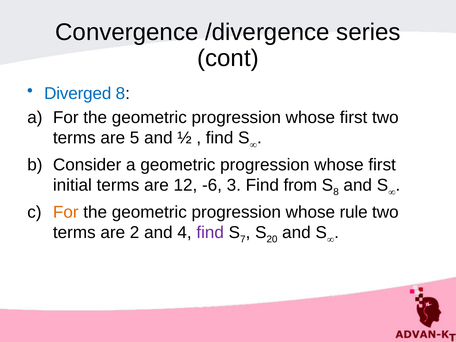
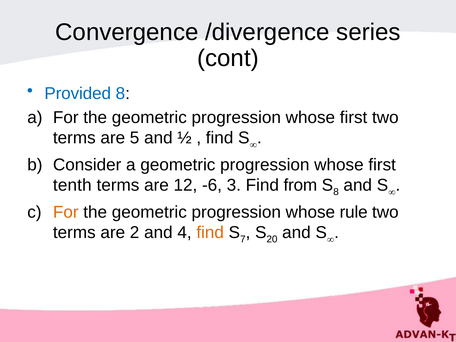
Diverged: Diverged -> Provided (78, 94)
initial: initial -> tenth (72, 185)
find colour: purple -> orange (210, 233)
